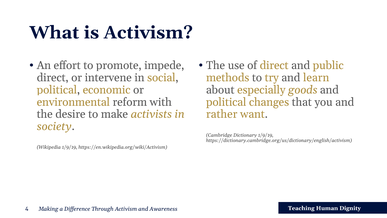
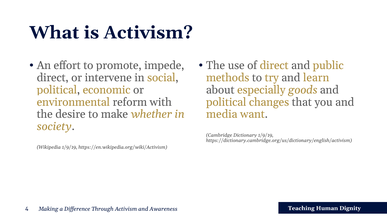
activists: activists -> whether (151, 114)
rather: rather -> media (222, 114)
